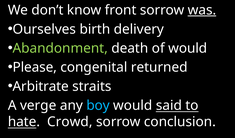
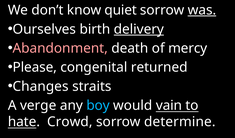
front: front -> quiet (121, 10)
delivery underline: none -> present (139, 29)
Abandonment colour: light green -> pink (60, 48)
of would: would -> mercy (188, 48)
Arbitrate: Arbitrate -> Changes (41, 86)
said: said -> vain (169, 105)
conclusion: conclusion -> determine (180, 122)
